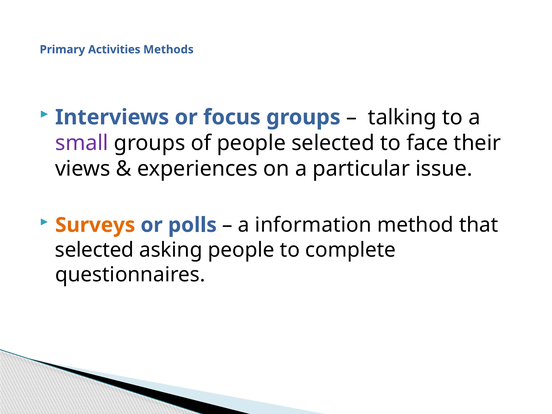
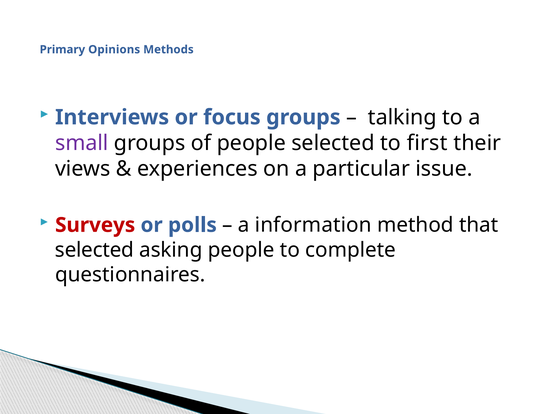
Activities: Activities -> Opinions (114, 50)
face: face -> first (427, 143)
Surveys colour: orange -> red (95, 225)
